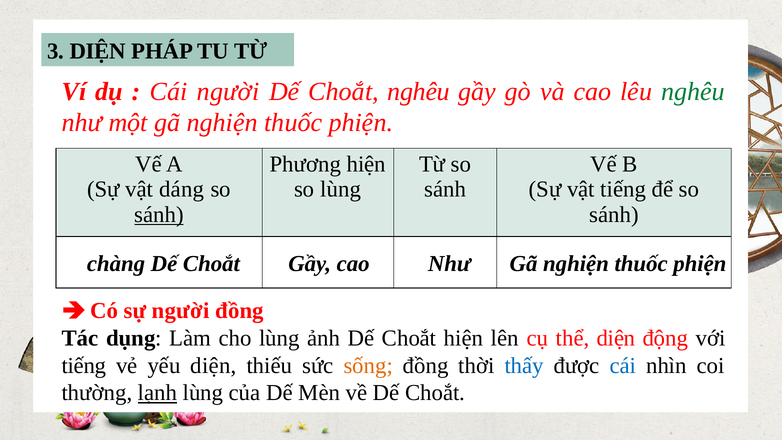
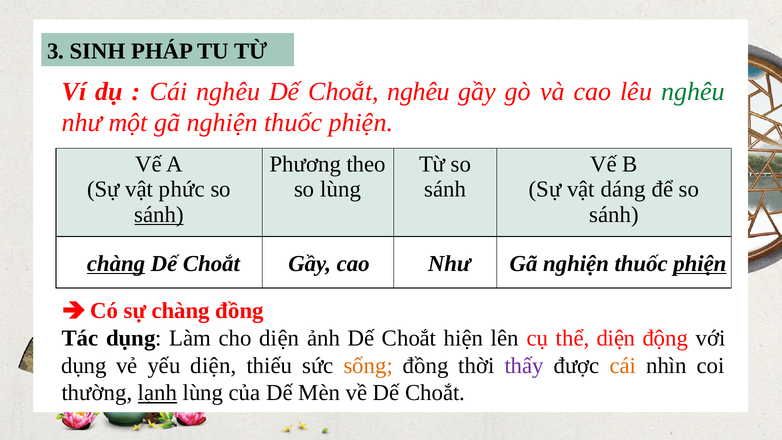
3 DIỆN: DIỆN -> SINH (98, 51)
Cái người: người -> nghêu (228, 92)
Phương hiện: hiện -> theo (366, 164)
dáng: dáng -> phức (182, 189)
vật tiếng: tiếng -> dáng (623, 189)
chàng underline: none -> present (116, 264)
phiện underline: none -> present (700, 264)
sự người: người -> chàng (181, 311)
cho lùng: lùng -> diện (279, 338)
tiếng: tiếng -> dụng (84, 365)
thấy colour: blue -> purple (524, 365)
cái colour: blue -> orange (623, 365)
